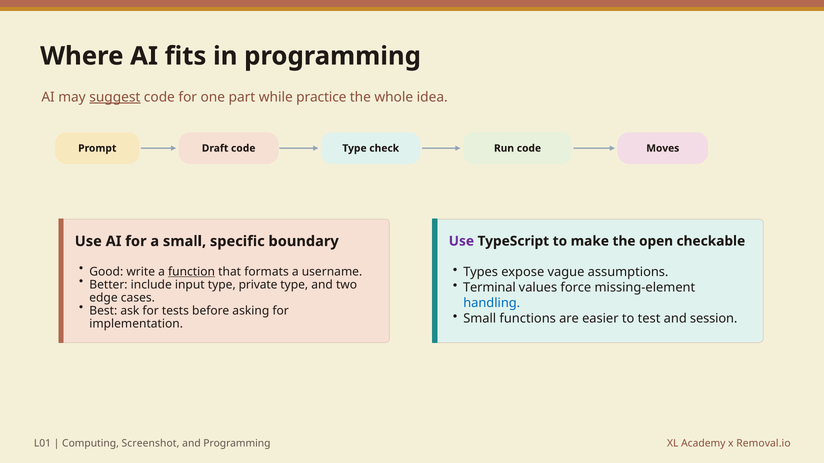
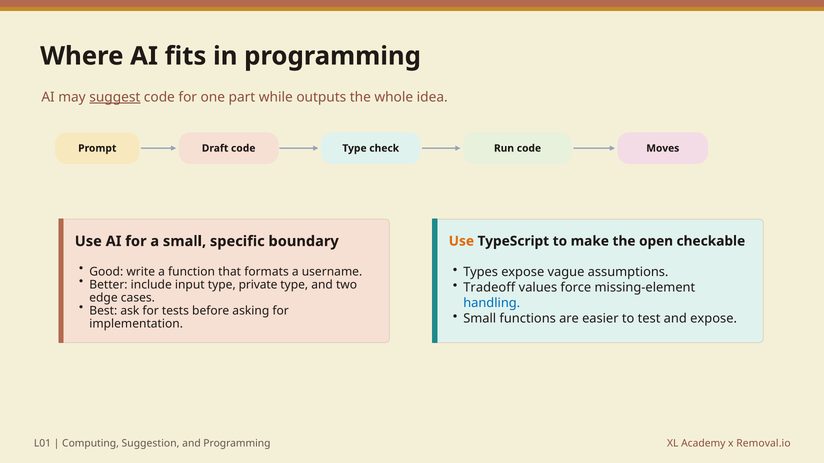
practice: practice -> outputs (321, 97)
Use colour: purple -> orange (461, 241)
function underline: present -> none (192, 272)
Terminal: Terminal -> Tradeoff (489, 288)
and session: session -> expose (714, 319)
Screenshot: Screenshot -> Suggestion (151, 444)
